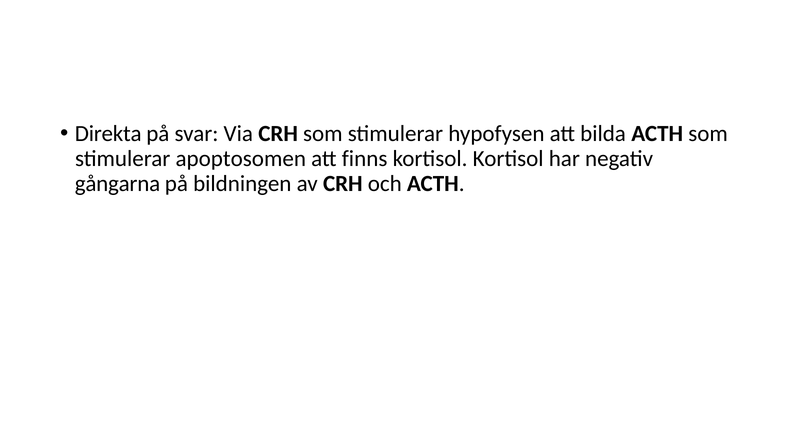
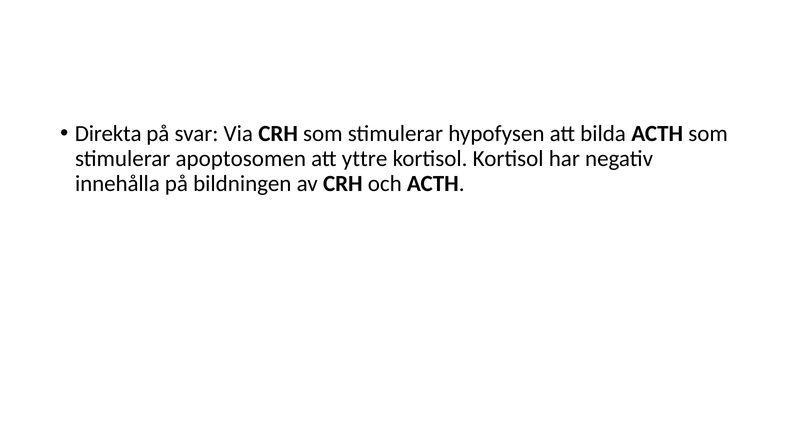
finns: finns -> yttre (365, 158)
gångarna: gångarna -> innehålla (117, 183)
